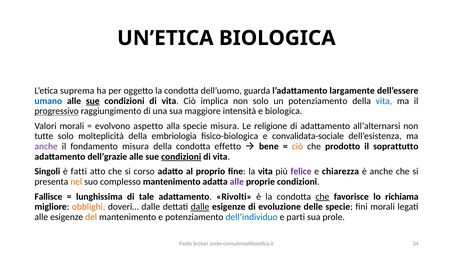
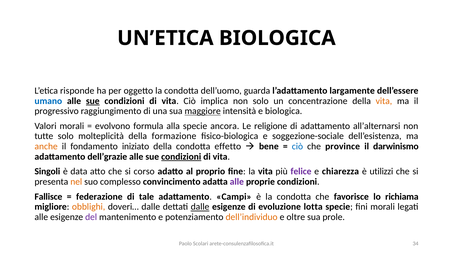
suprema: suprema -> risponde (77, 91)
un potenziamento: potenziamento -> concentrazione (318, 101)
vita colour: blue -> orange (384, 101)
progressivo underline: present -> none (57, 111)
maggiore underline: none -> present (203, 111)
aspetto: aspetto -> formula (148, 126)
specie misura: misura -> ancora (225, 126)
embriologia: embriologia -> formazione (174, 136)
convalidata-sociale: convalidata-sociale -> soggezione-sociale (308, 136)
anche colour: purple -> orange (46, 146)
fondamento misura: misura -> iniziato (136, 146)
ciò colour: orange -> blue (297, 146)
prodotto: prodotto -> province (343, 146)
soprattutto: soprattutto -> darwinismo (396, 146)
fatti: fatti -> data (79, 171)
è anche: anche -> utilizzi (381, 171)
complesso mantenimento: mantenimento -> convincimento (172, 182)
lunghissima: lunghissima -> federazione (99, 197)
Rivolti: Rivolti -> Campi (234, 197)
che underline: present -> none (322, 197)
delle: delle -> lotta (313, 207)
del colour: orange -> purple (91, 217)
dell’individuo colour: blue -> orange (252, 217)
parti: parti -> oltre (296, 217)
